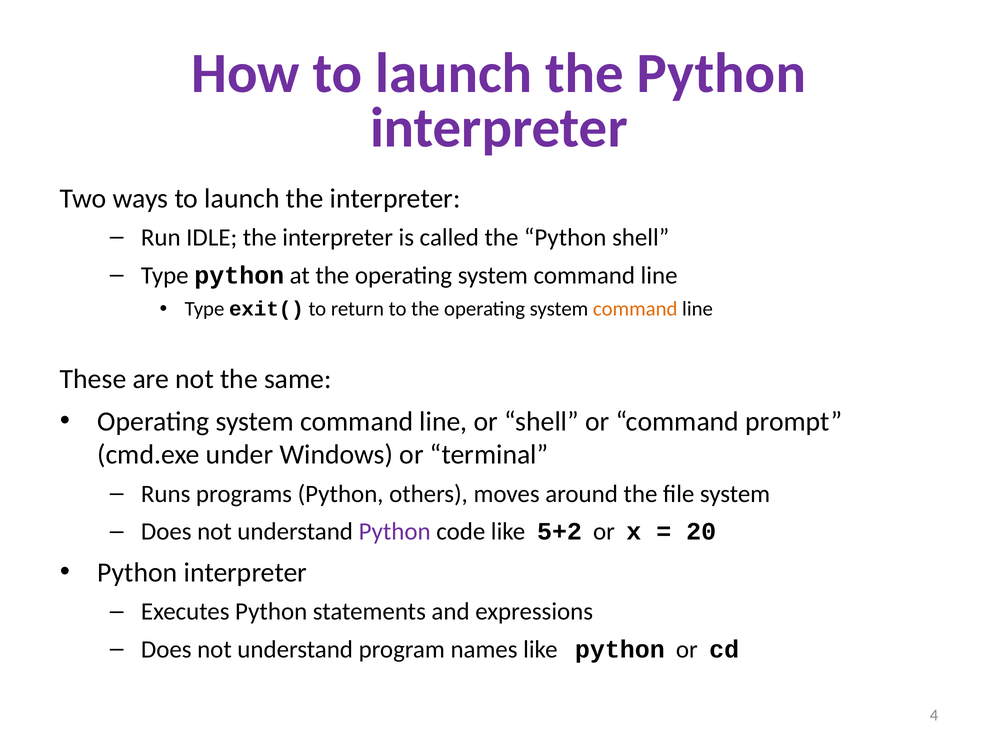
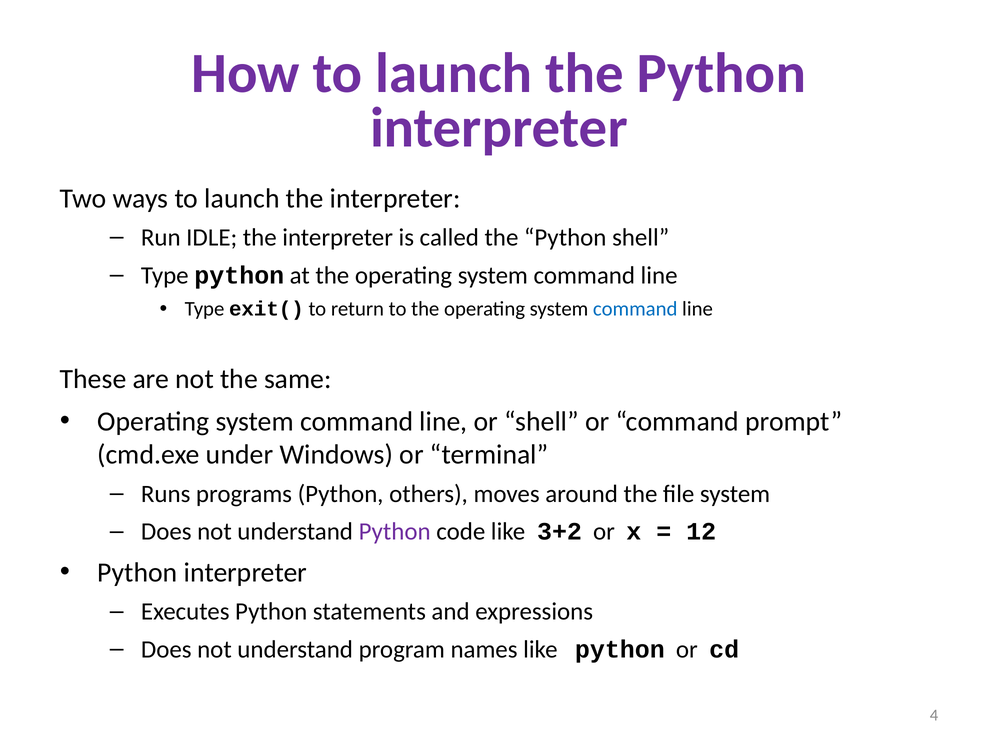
command colour: orange -> blue (635, 309)
5+2: 5+2 -> 3+2 (559, 531)
20: 20 -> 12 (701, 531)
